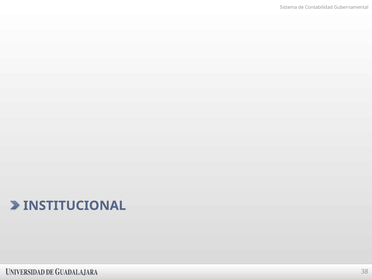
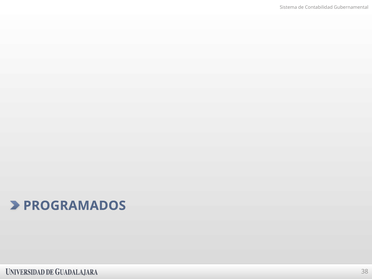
INSTITUCIONAL: INSTITUCIONAL -> PROGRAMADOS (75, 206)
